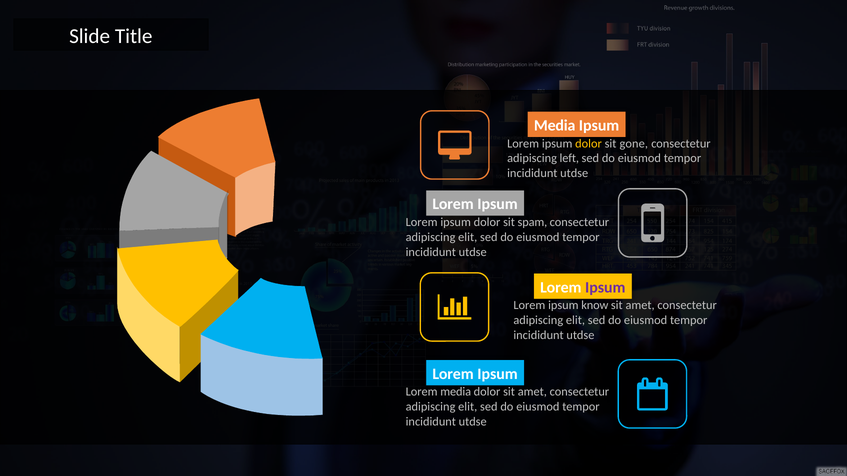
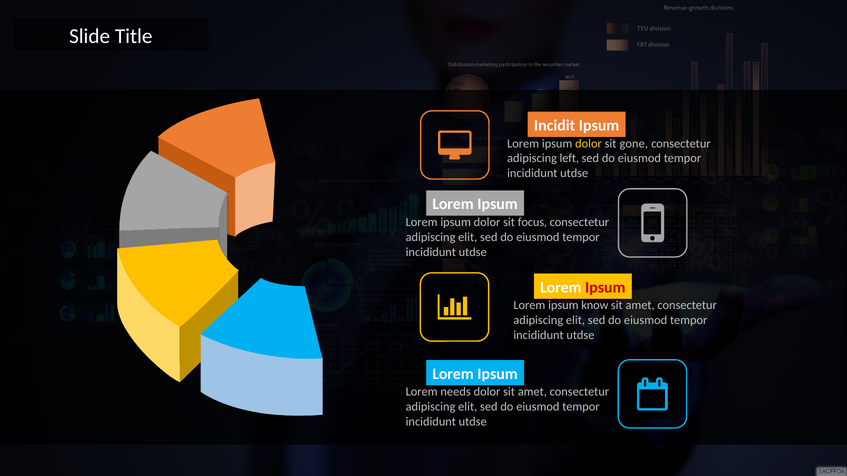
Media: Media -> Incidit (555, 126)
spam: spam -> focus (532, 223)
Ipsum colour: purple -> red (605, 288)
Lorem media: media -> needs (456, 392)
